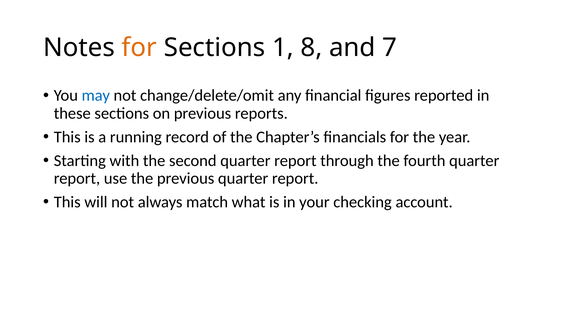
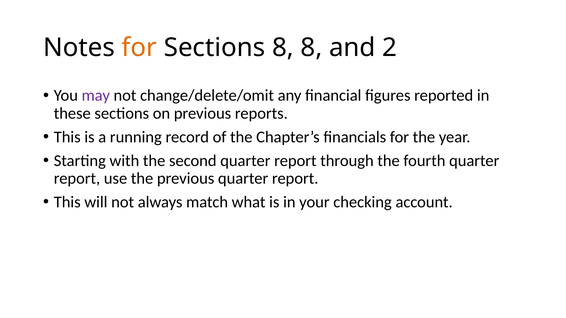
Sections 1: 1 -> 8 (283, 48)
7: 7 -> 2 (390, 48)
may colour: blue -> purple (96, 96)
